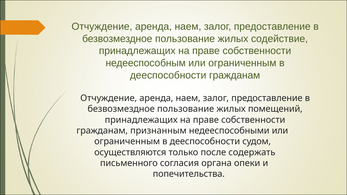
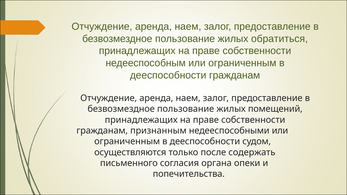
содействие: содействие -> обратиться (279, 39)
